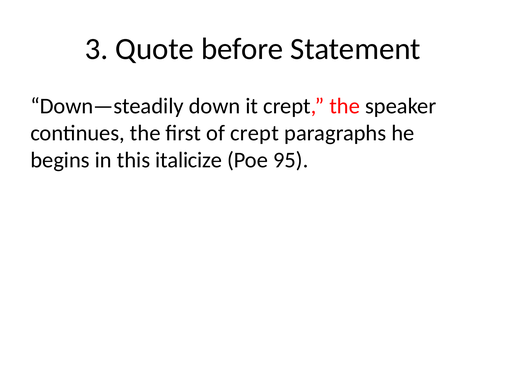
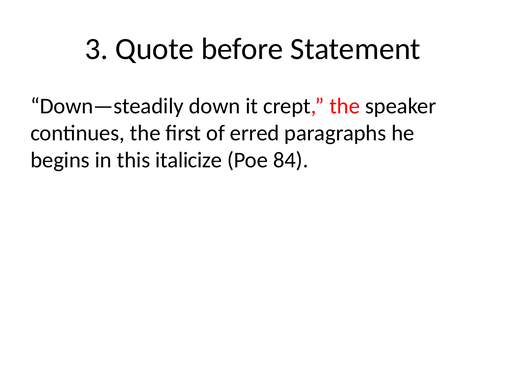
of crept: crept -> erred (255, 133)
95: 95 -> 84 (291, 160)
